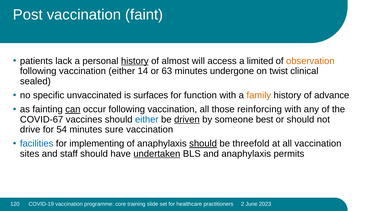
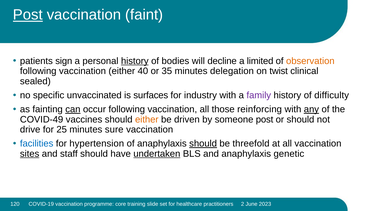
Post underline: none -> present (28, 15)
lack: lack -> sign (64, 61)
almost: almost -> bodies (175, 61)
access: access -> decline (222, 61)
14: 14 -> 40 (143, 71)
63: 63 -> 35 (167, 71)
undergone: undergone -> delegation (232, 71)
function: function -> industry (200, 95)
family colour: orange -> purple (259, 95)
advance: advance -> difficulty (332, 95)
any underline: none -> present (311, 109)
COVID-67: COVID-67 -> COVID-49 (42, 119)
either colour: blue -> orange (147, 119)
driven underline: present -> none (187, 119)
someone best: best -> post (265, 119)
54: 54 -> 25 (62, 130)
implementing: implementing -> hypertension (97, 144)
sites underline: none -> present (30, 154)
permits: permits -> genetic (289, 154)
